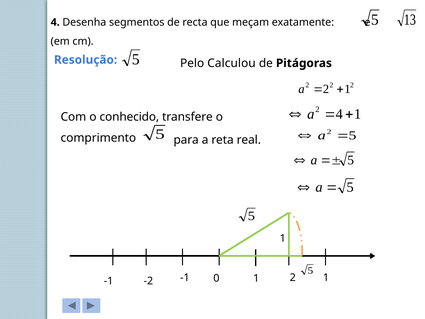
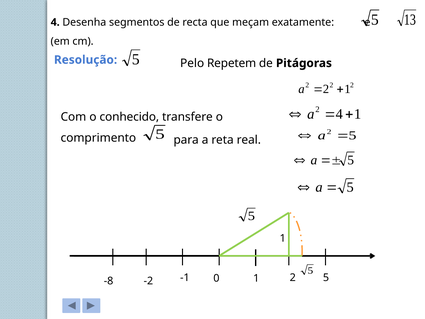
Calculou: Calculou -> Repetem (232, 63)
1 2 1: 1 -> 5 (326, 278)
-1: -1 -> -8 (109, 281)
